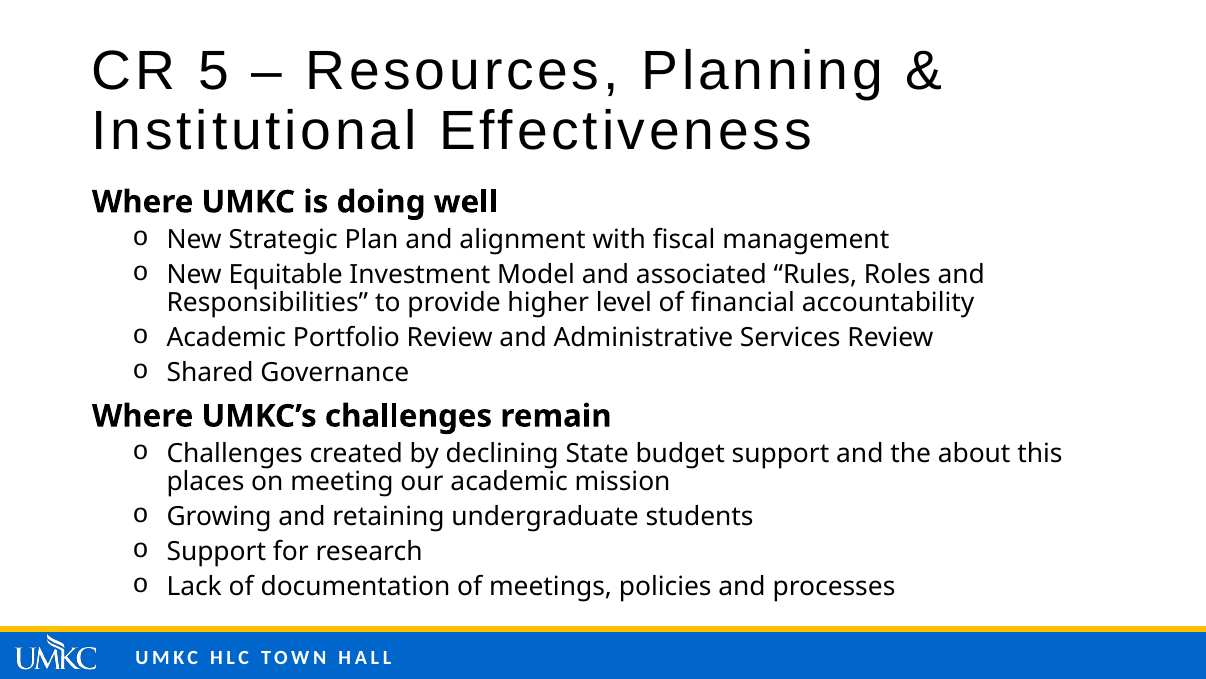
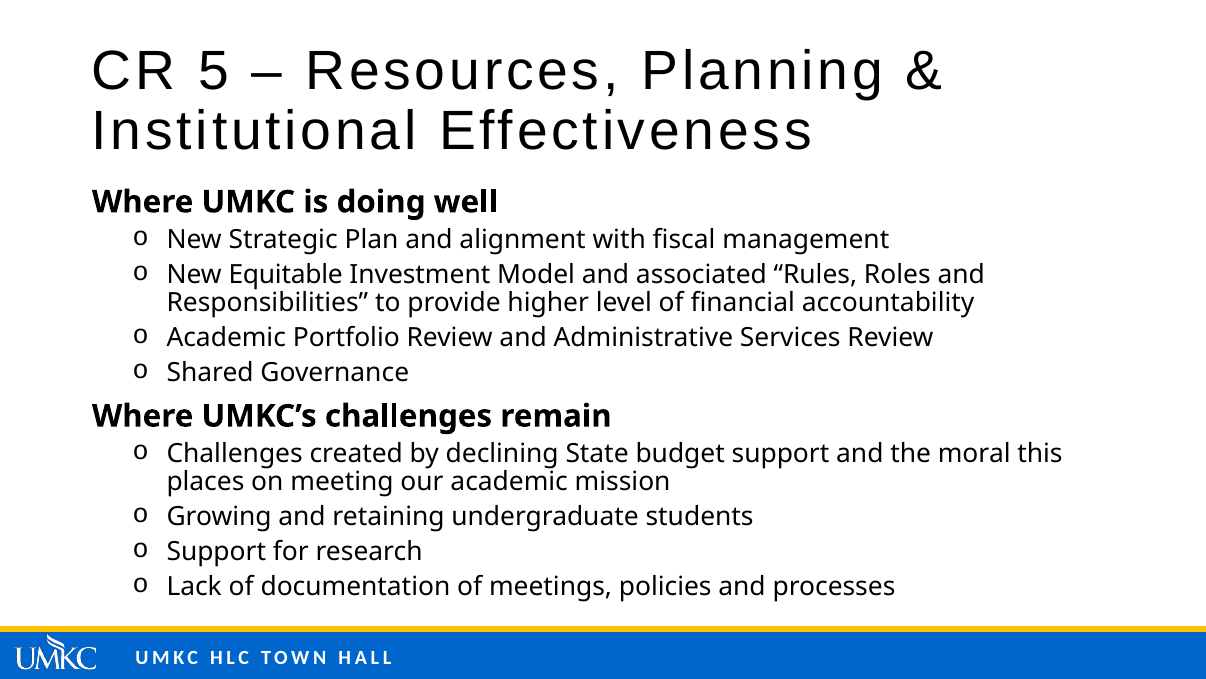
about: about -> moral (974, 453)
